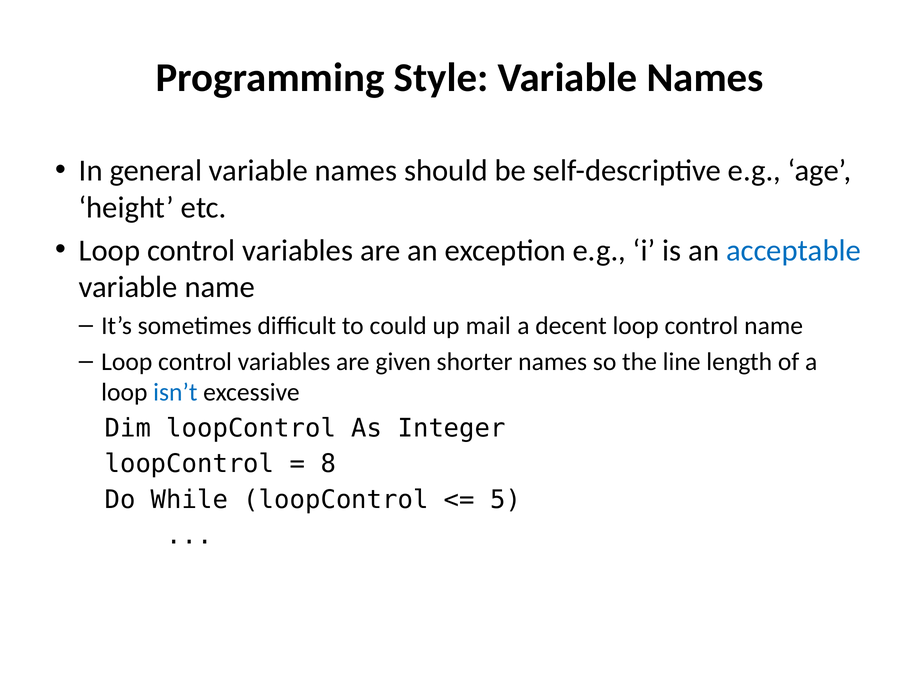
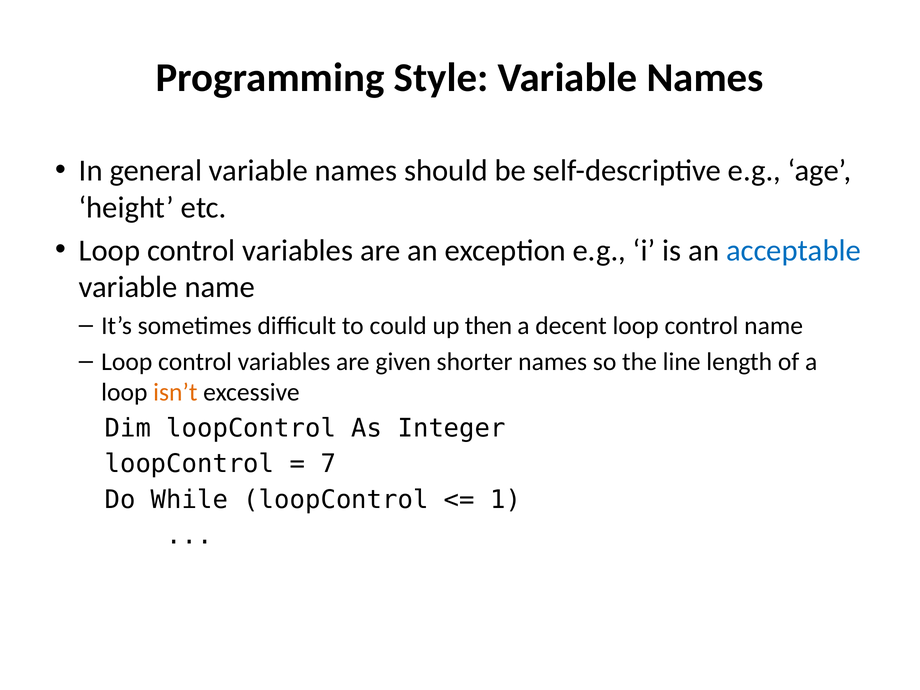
mail: mail -> then (488, 326)
isn’t colour: blue -> orange (175, 392)
8: 8 -> 7 (328, 464)
5: 5 -> 1 (506, 500)
